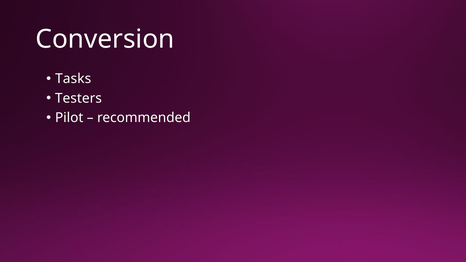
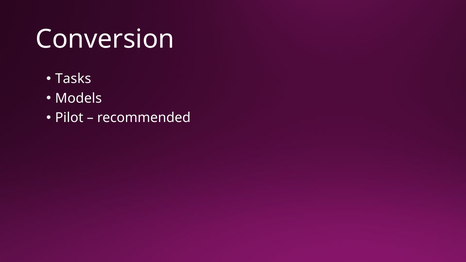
Testers: Testers -> Models (78, 98)
